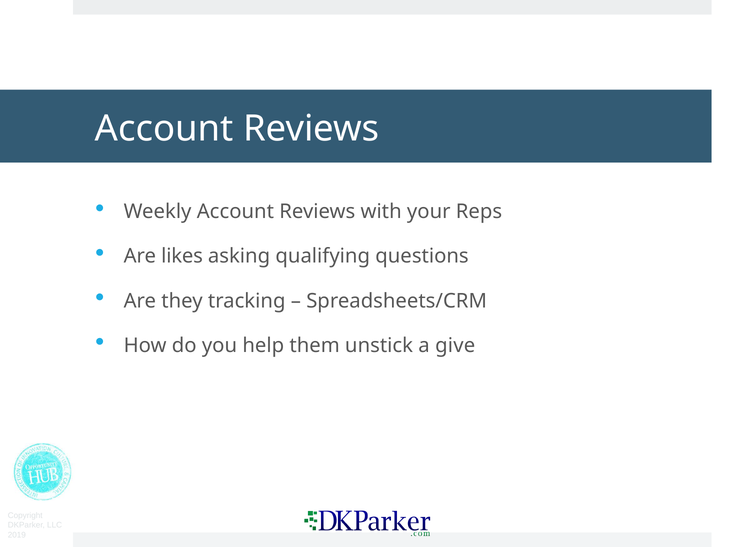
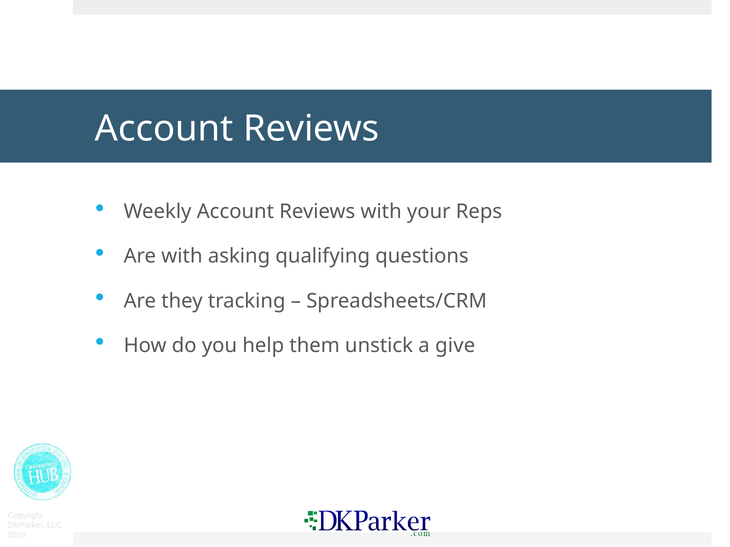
Are likes: likes -> with (182, 257)
